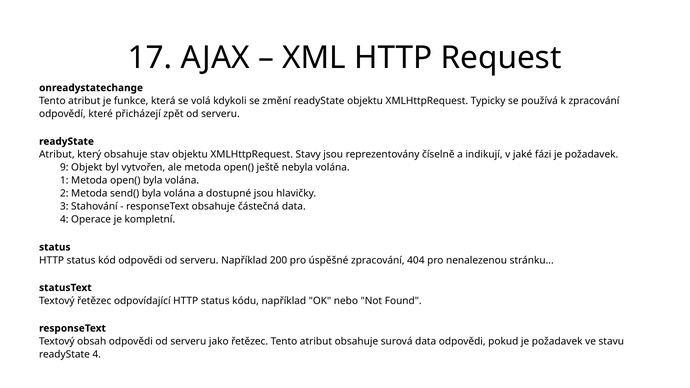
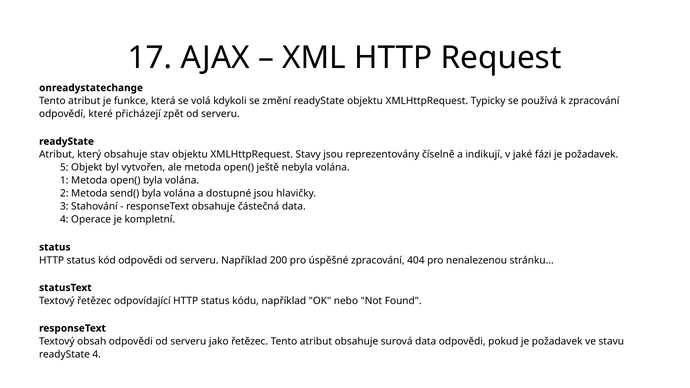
9: 9 -> 5 (64, 168)
